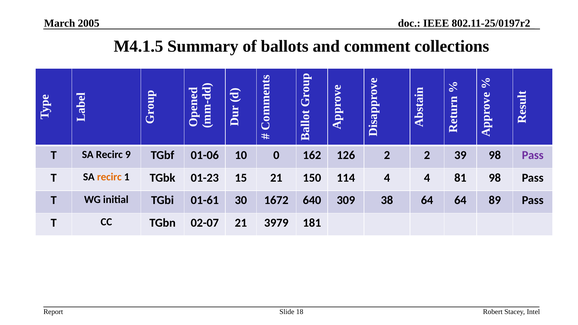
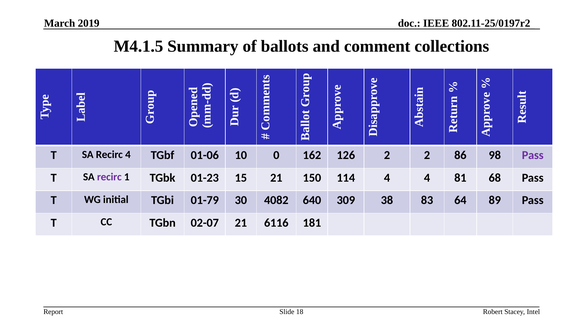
2005: 2005 -> 2019 (89, 23)
Recirc 9: 9 -> 4 (128, 155)
39: 39 -> 86 (460, 155)
recirc colour: orange -> purple (109, 177)
81 98: 98 -> 68 (495, 178)
01-61: 01-61 -> 01-79 (205, 200)
1672: 1672 -> 4082 (276, 200)
38 64: 64 -> 83 (427, 200)
3979: 3979 -> 6116 (276, 223)
